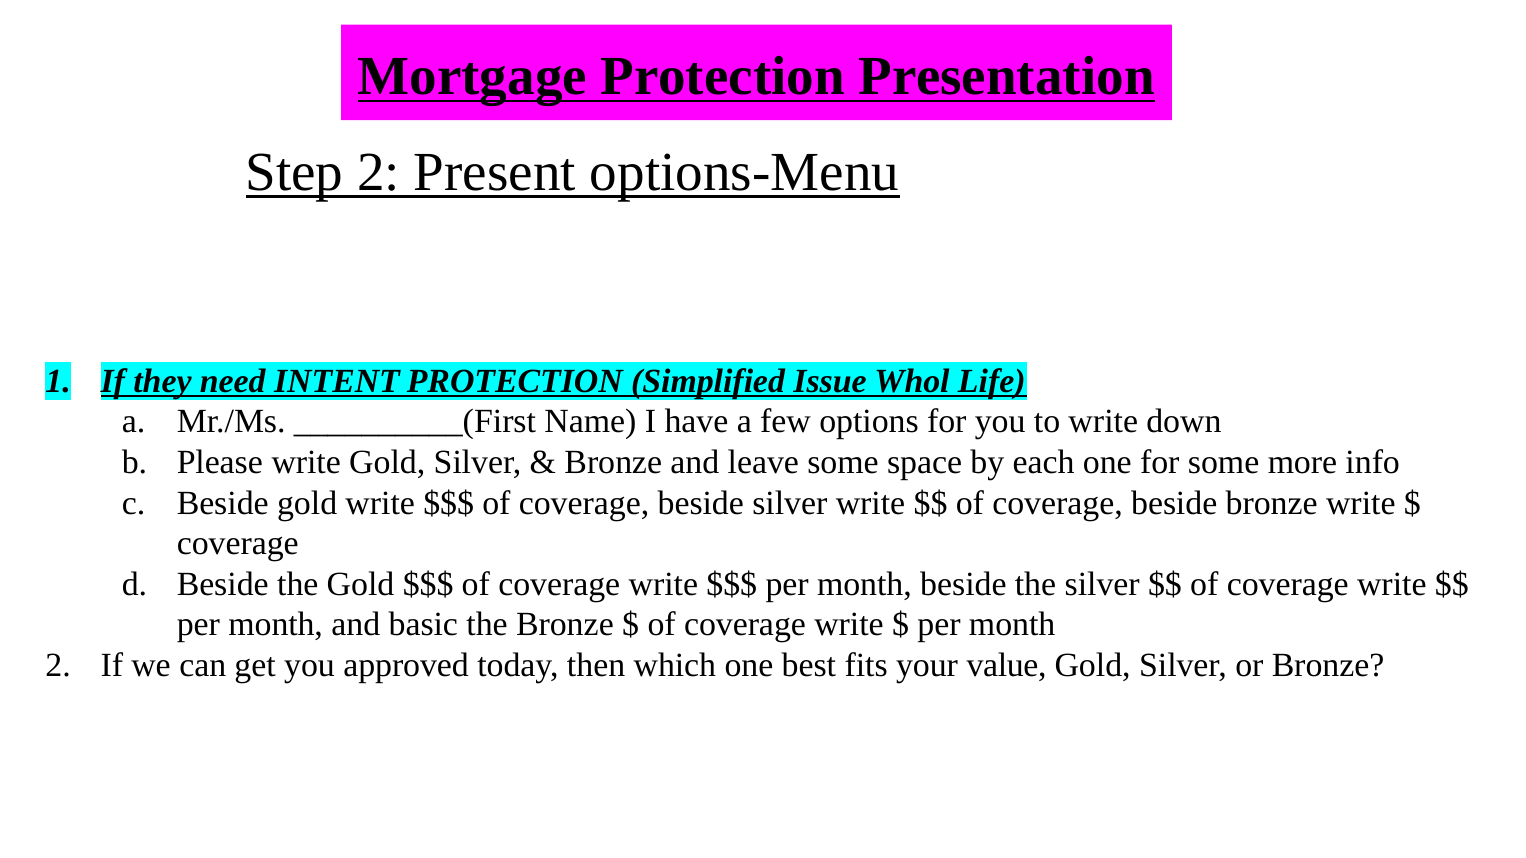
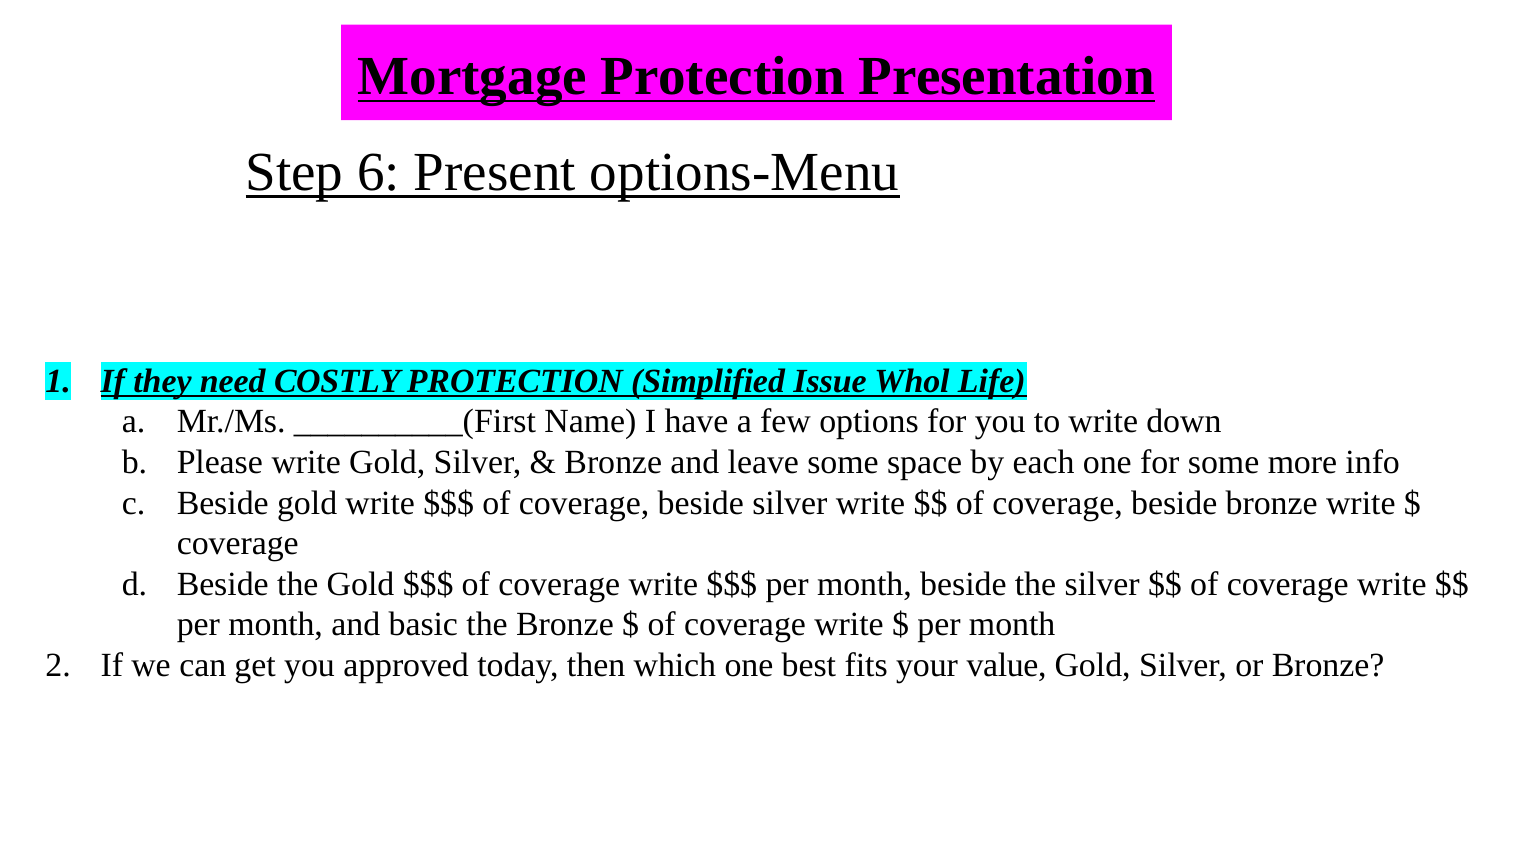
Step 2: 2 -> 6 (379, 172)
INTENT: INTENT -> COSTLY (337, 381)
